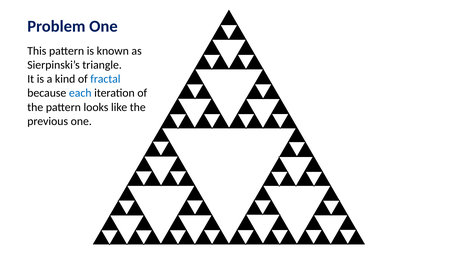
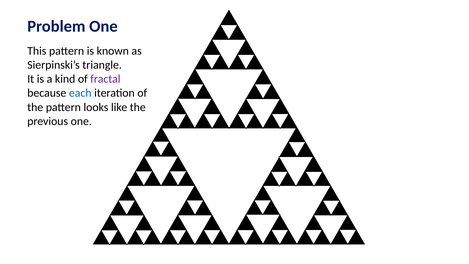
fractal colour: blue -> purple (105, 79)
